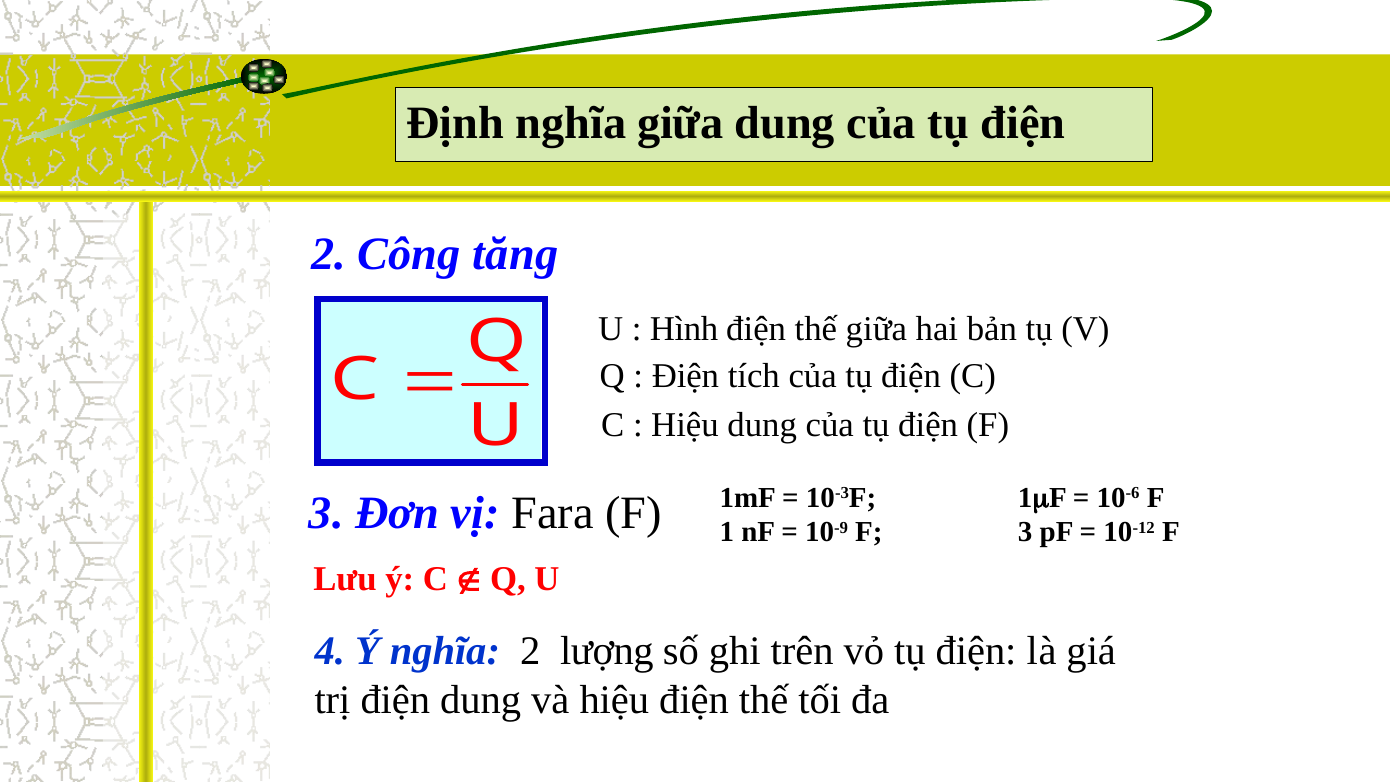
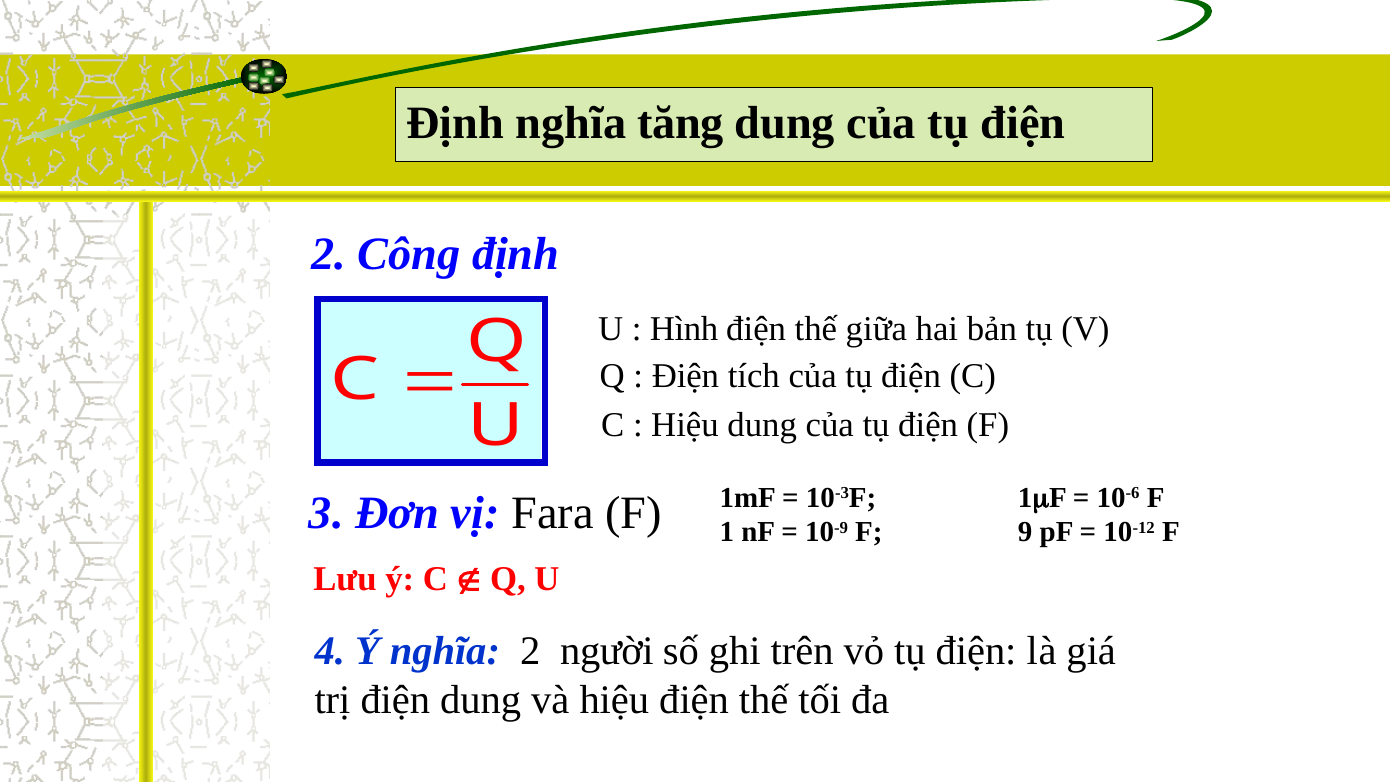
nghĩa giữa: giữa -> tăng (681, 123)
Công tăng: tăng -> định (516, 255)
F 3: 3 -> 9 (1025, 532)
lượng: lượng -> người (607, 651)
